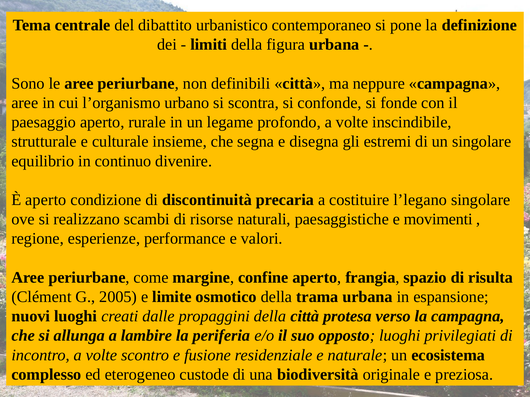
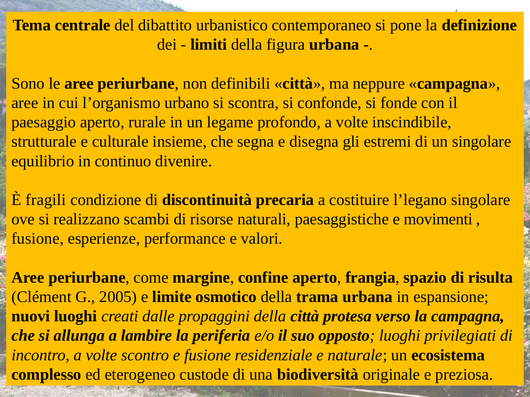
È aperto: aperto -> fragili (46, 200)
regione: regione -> fusione (38, 239)
